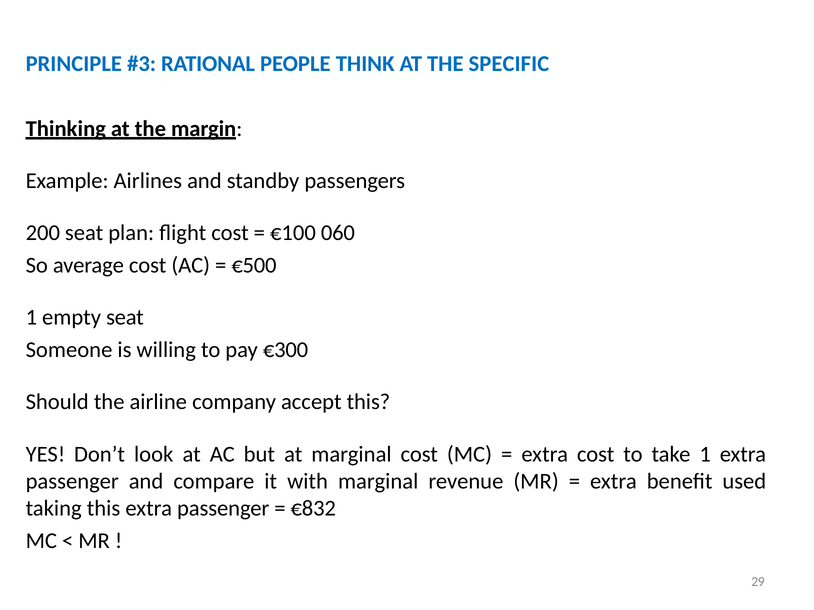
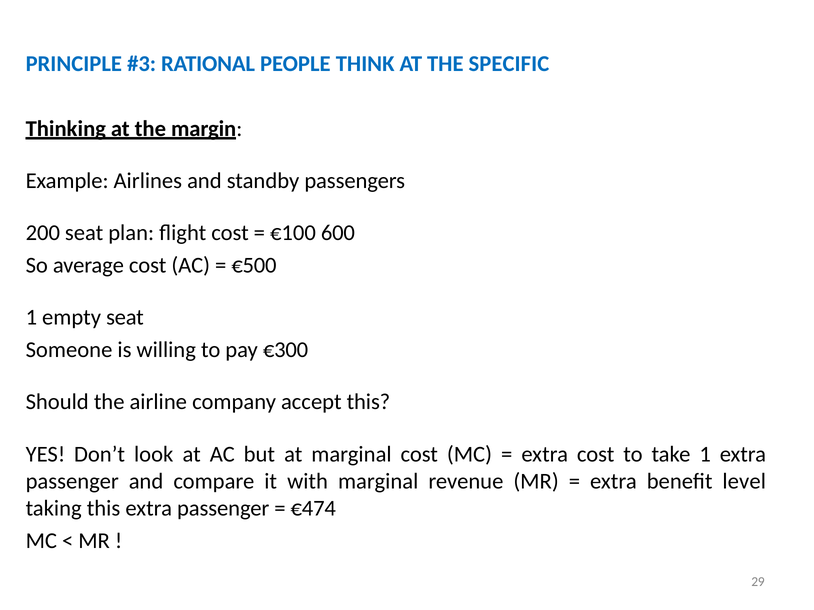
060: 060 -> 600 (338, 233)
used: used -> level (744, 482)
€832: €832 -> €474 (313, 509)
